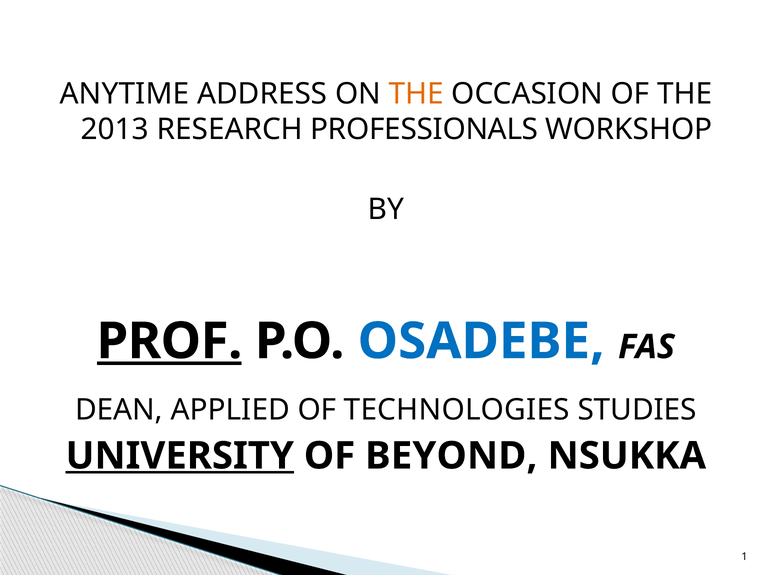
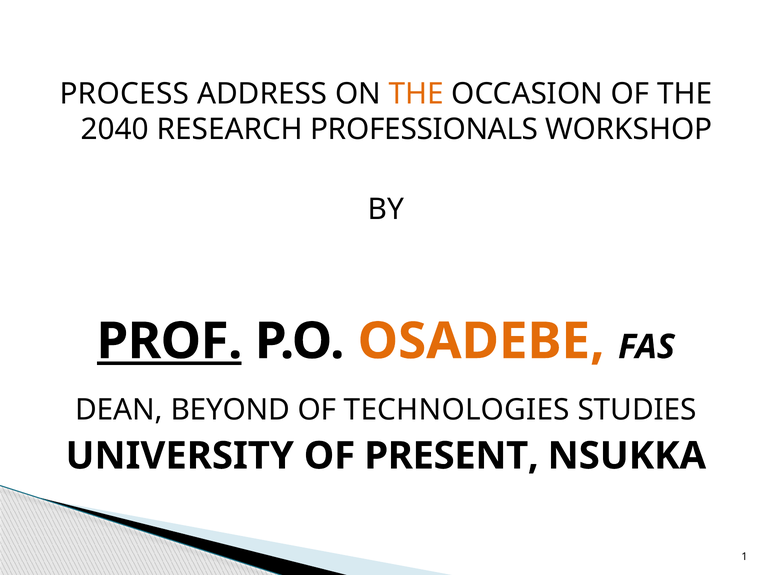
ANYTIME: ANYTIME -> PROCESS (124, 94)
2013: 2013 -> 2040 (115, 129)
OSADEBE colour: blue -> orange (481, 341)
APPLIED: APPLIED -> BEYOND (230, 410)
UNIVERSITY underline: present -> none (180, 455)
BEYOND: BEYOND -> PRESENT (452, 455)
